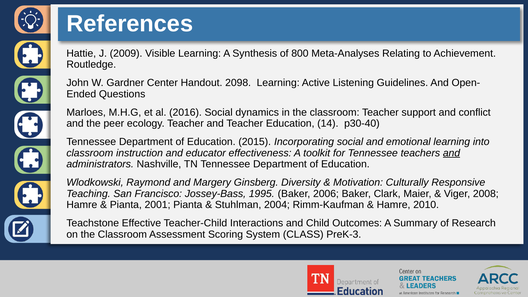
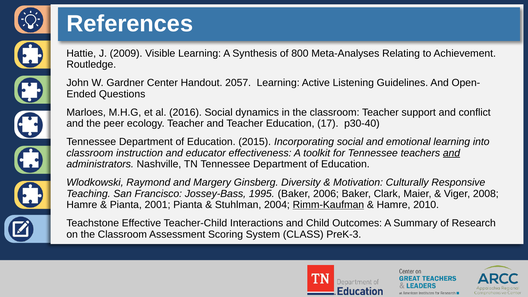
2098: 2098 -> 2057 (238, 83)
14: 14 -> 17 (328, 123)
Rimm-Kaufman underline: none -> present (328, 205)
